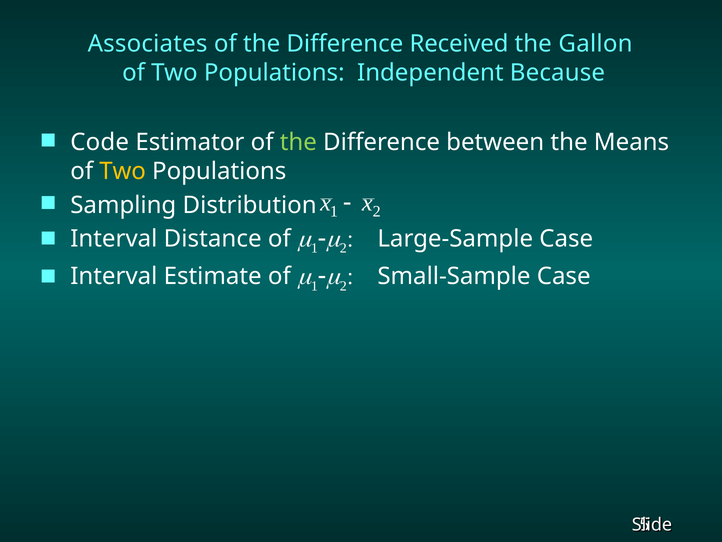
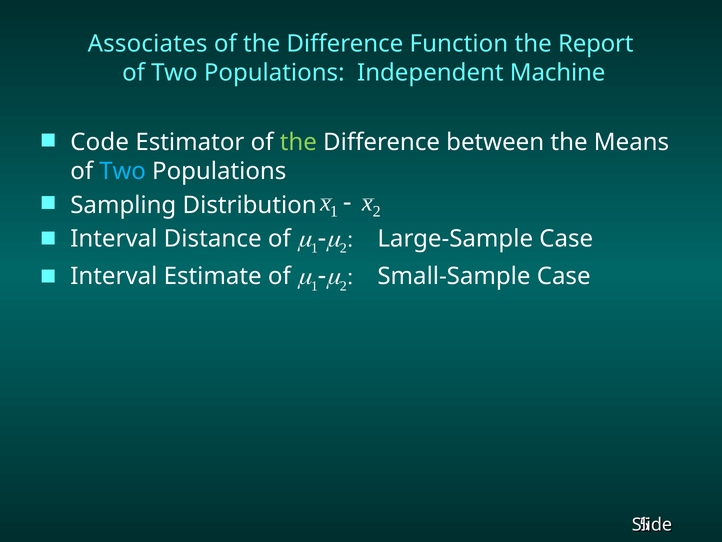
Received: Received -> Function (459, 44)
Gallon: Gallon -> Report (596, 44)
Because: Because -> Machine (558, 73)
Two colour: yellow -> light blue (123, 171)
